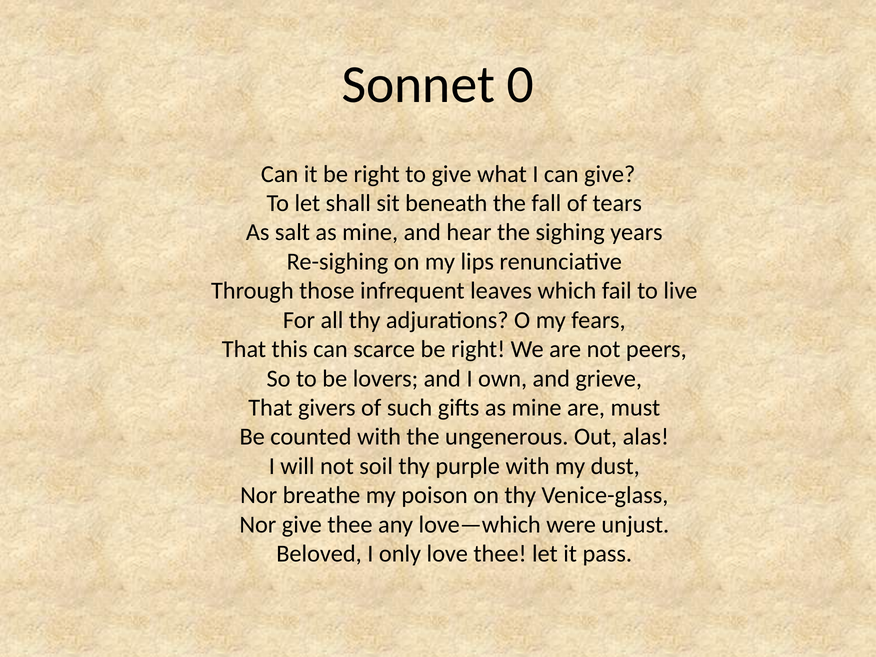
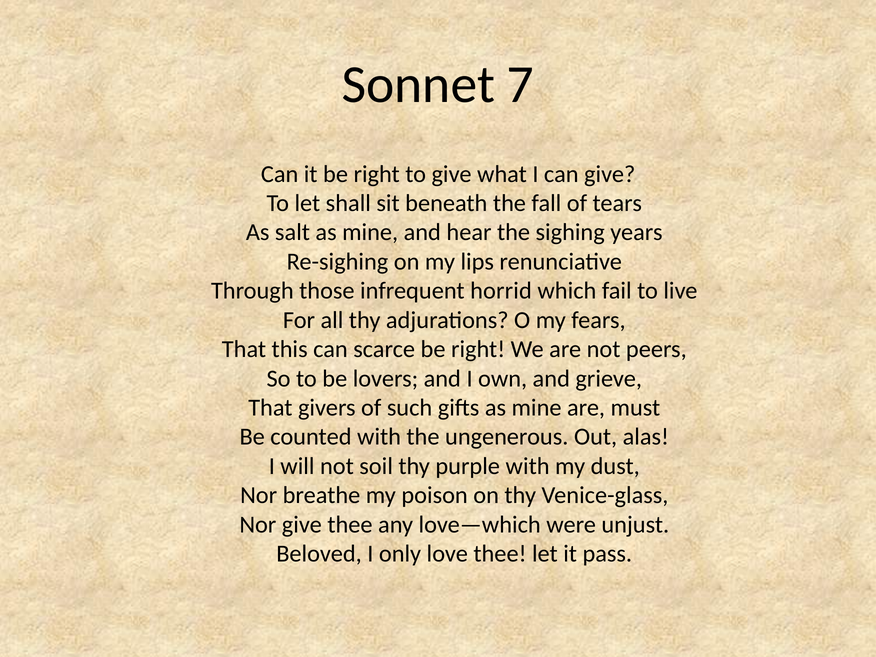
0: 0 -> 7 (521, 85)
leaves: leaves -> horrid (501, 291)
